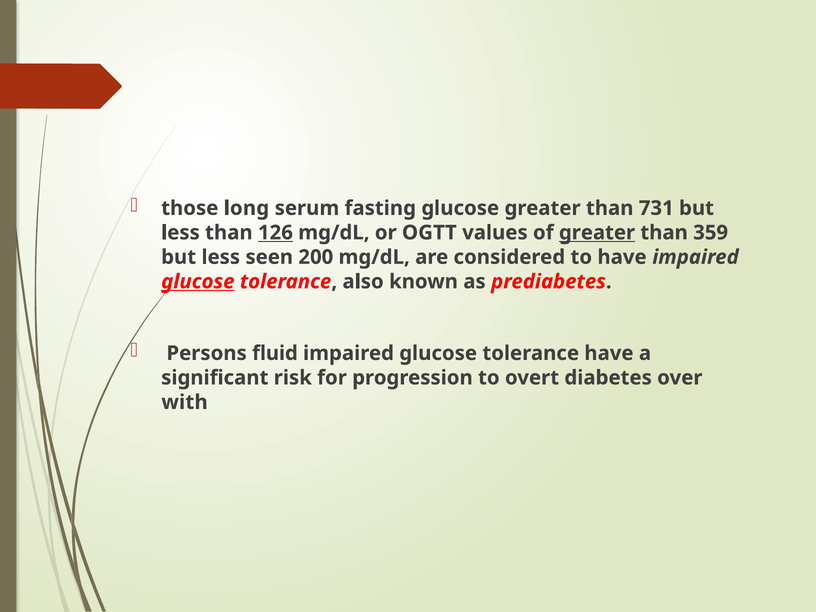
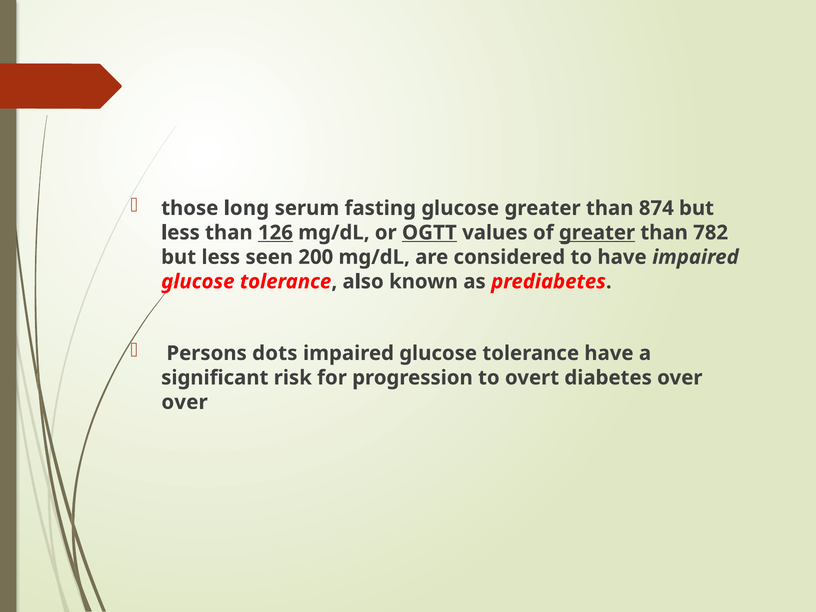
731: 731 -> 874 (656, 208)
OGTT underline: none -> present (429, 233)
359: 359 -> 782 (711, 233)
glucose underline: present -> none (198, 282)
fluid: fluid -> dots (275, 353)
with: with -> over (185, 402)
